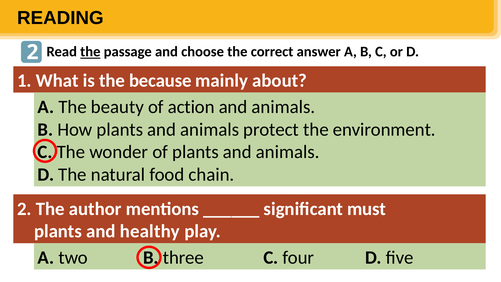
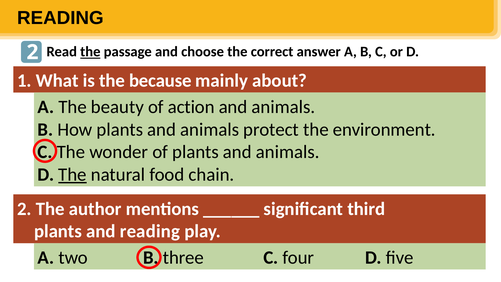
The underline: none -> present (72, 174)
must: must -> third (366, 209)
and healthy: healthy -> reading (150, 231)
